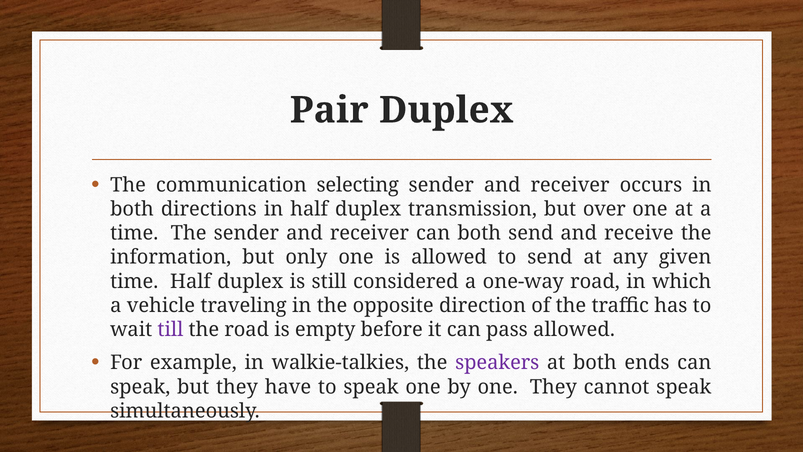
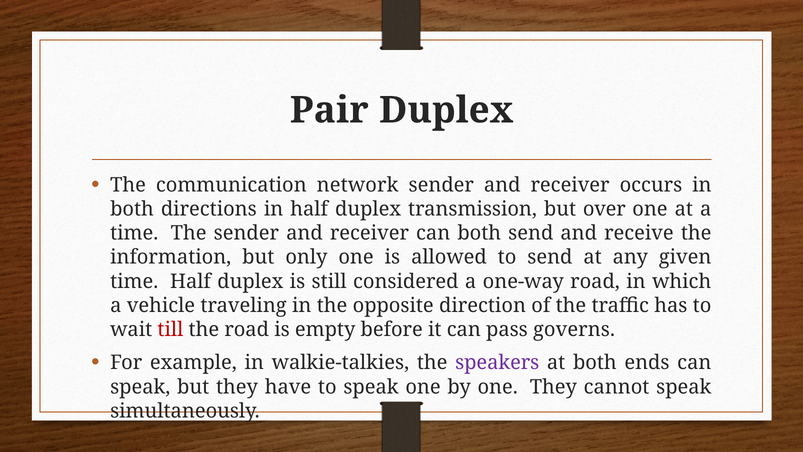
selecting: selecting -> network (358, 185)
till colour: purple -> red (170, 329)
pass allowed: allowed -> governs (574, 329)
